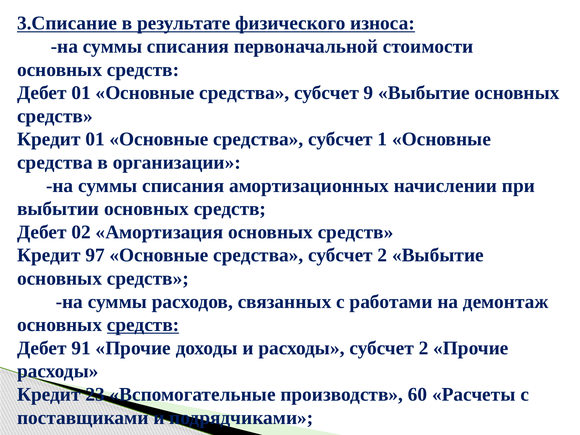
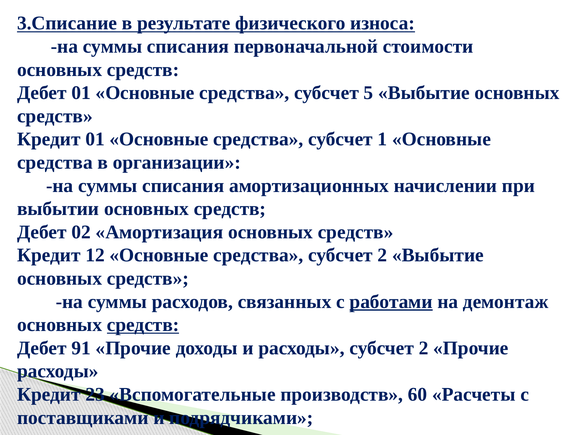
9: 9 -> 5 (368, 93)
97: 97 -> 12 (95, 255)
работами underline: none -> present (391, 302)
